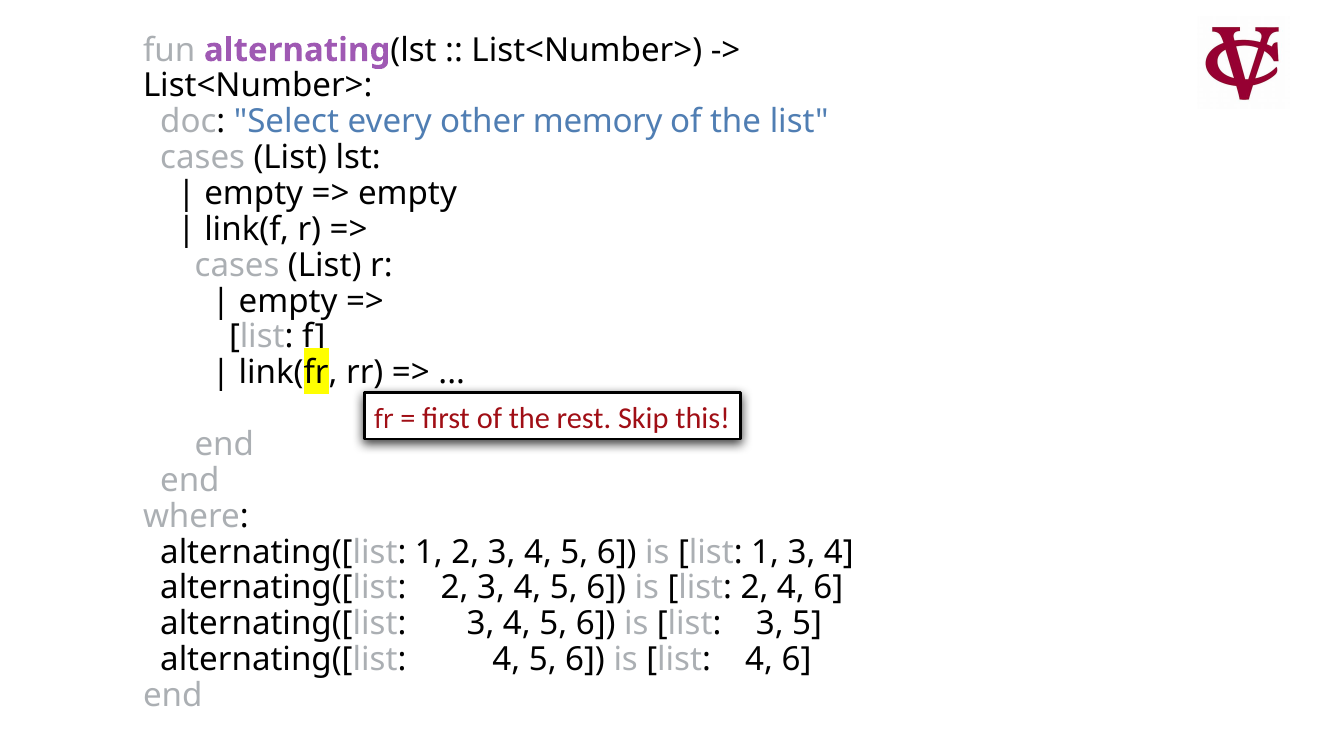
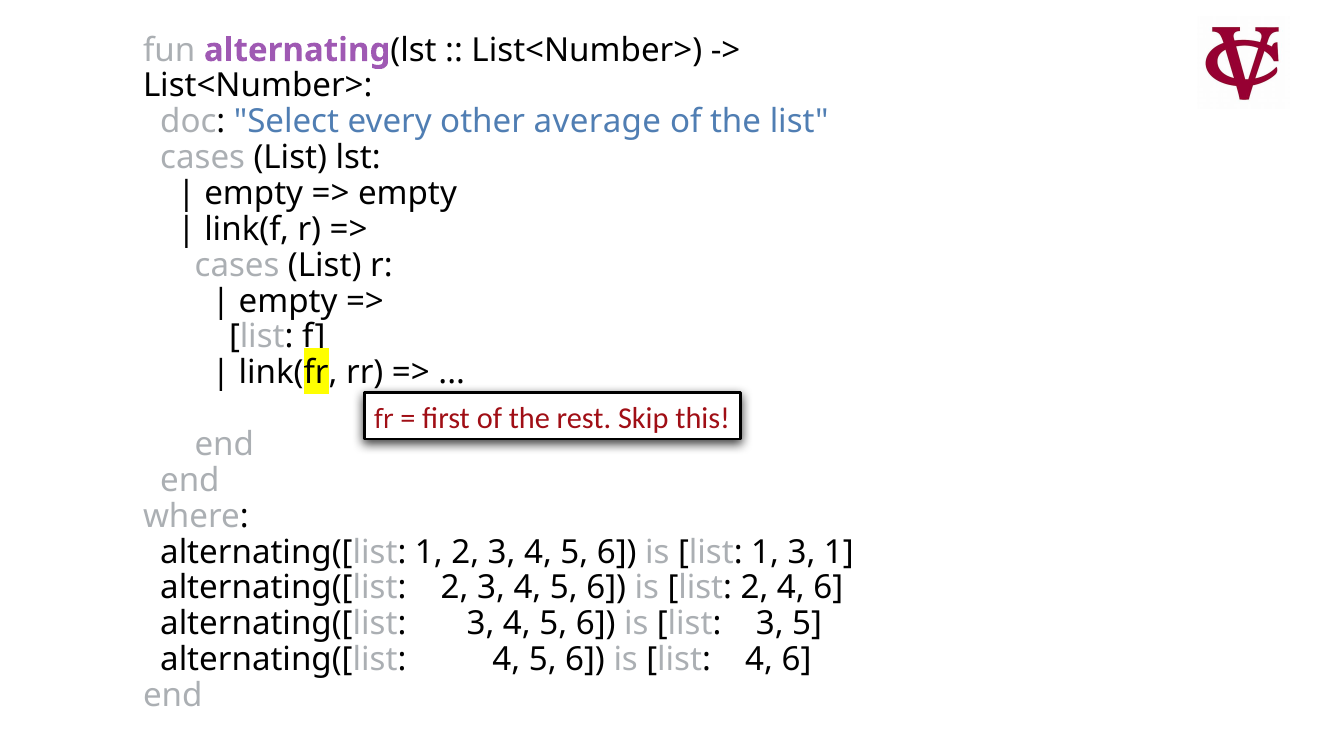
memory: memory -> average (597, 122)
1 3 4: 4 -> 1 (839, 552)
